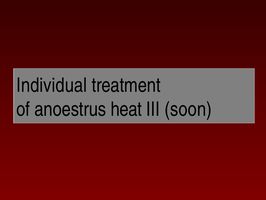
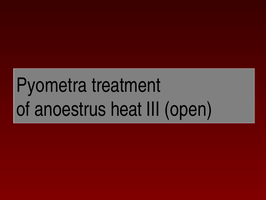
Individual: Individual -> Pyometra (52, 85)
soon: soon -> open (188, 109)
